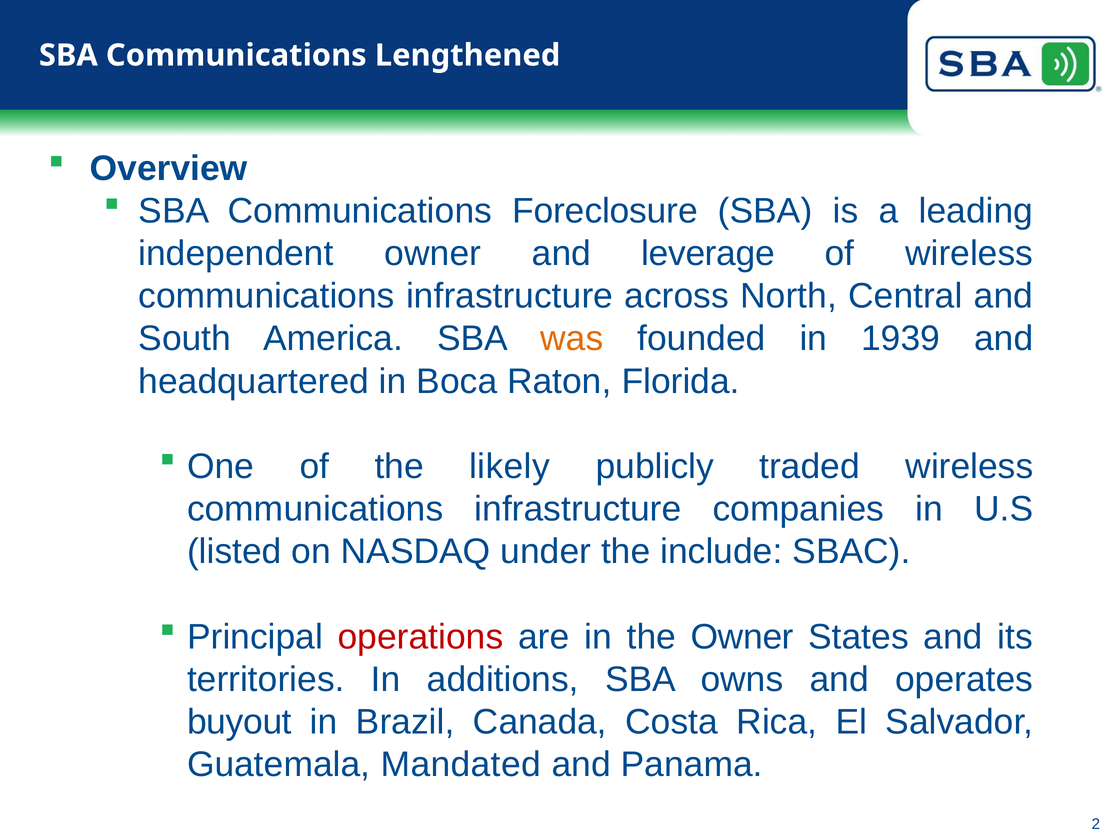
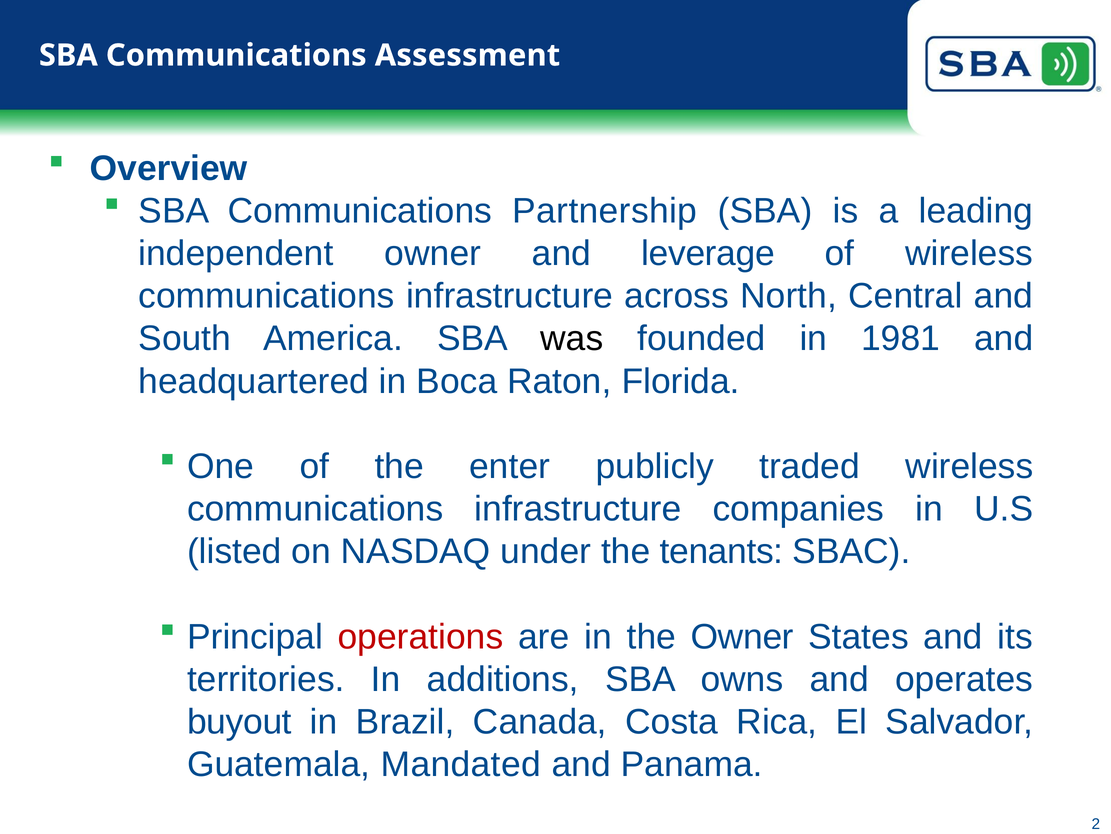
Lengthened: Lengthened -> Assessment (468, 55)
Foreclosure: Foreclosure -> Partnership (605, 211)
was colour: orange -> black (572, 338)
1939: 1939 -> 1981 (901, 338)
likely: likely -> enter (510, 466)
include: include -> tenants (722, 551)
